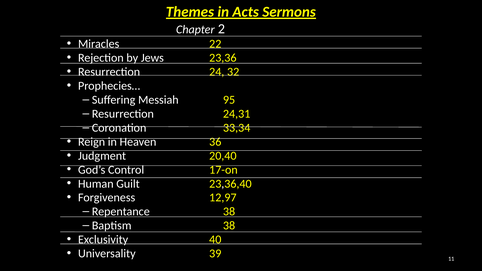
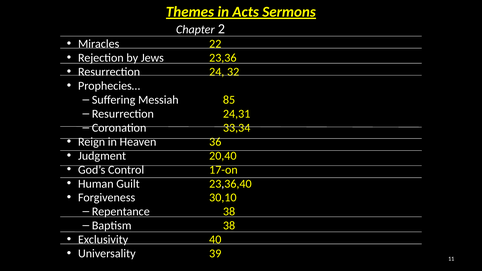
95: 95 -> 85 (229, 100)
12,97: 12,97 -> 30,10 (223, 198)
